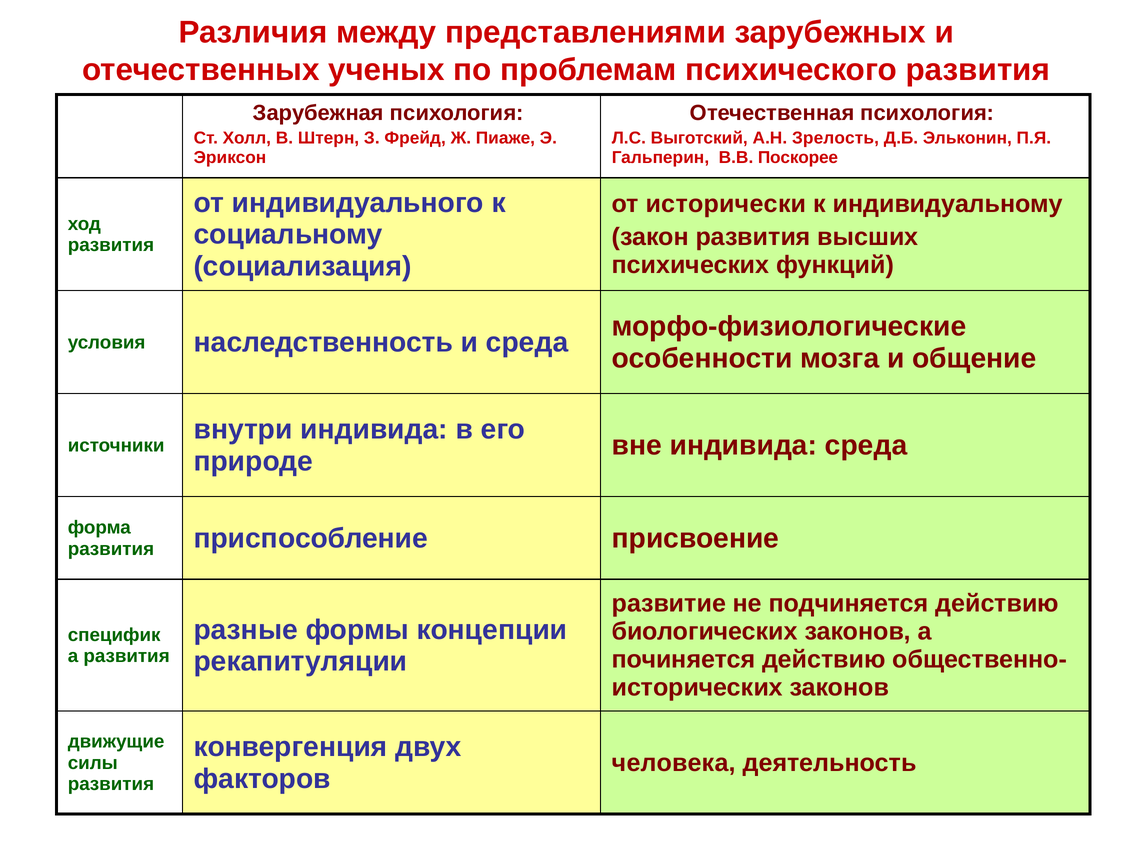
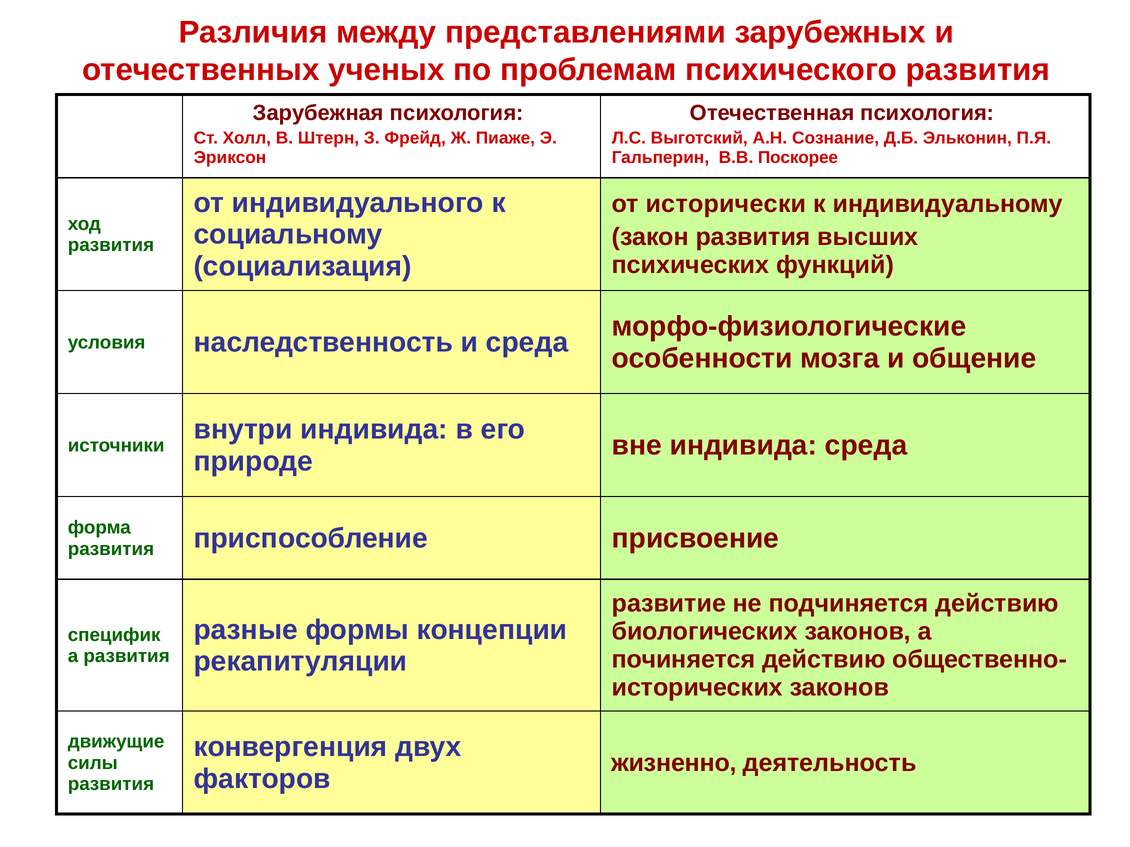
Зрелость: Зрелость -> Сознание (836, 138)
человека: человека -> жизненно (674, 763)
